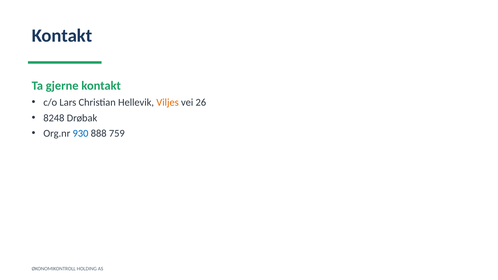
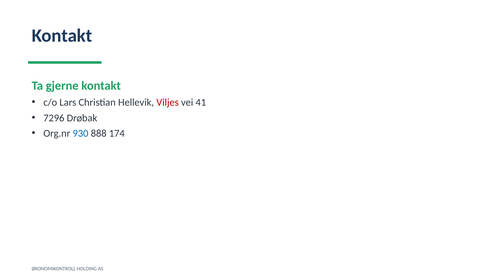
Viljes colour: orange -> red (168, 102)
26: 26 -> 41 (201, 102)
8248: 8248 -> 7296 (54, 118)
759: 759 -> 174 (117, 134)
